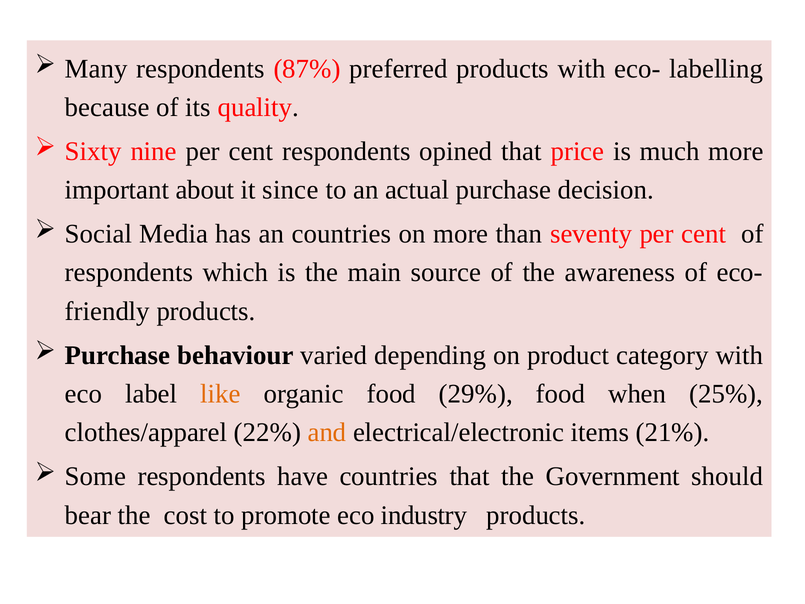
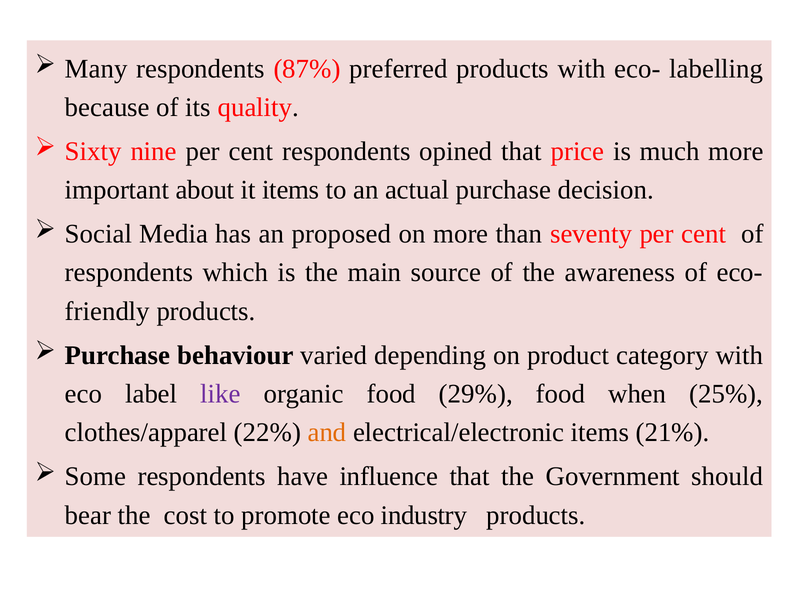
it since: since -> items (291, 190)
an countries: countries -> proposed (341, 234)
like colour: orange -> purple (221, 394)
have countries: countries -> influence (389, 476)
